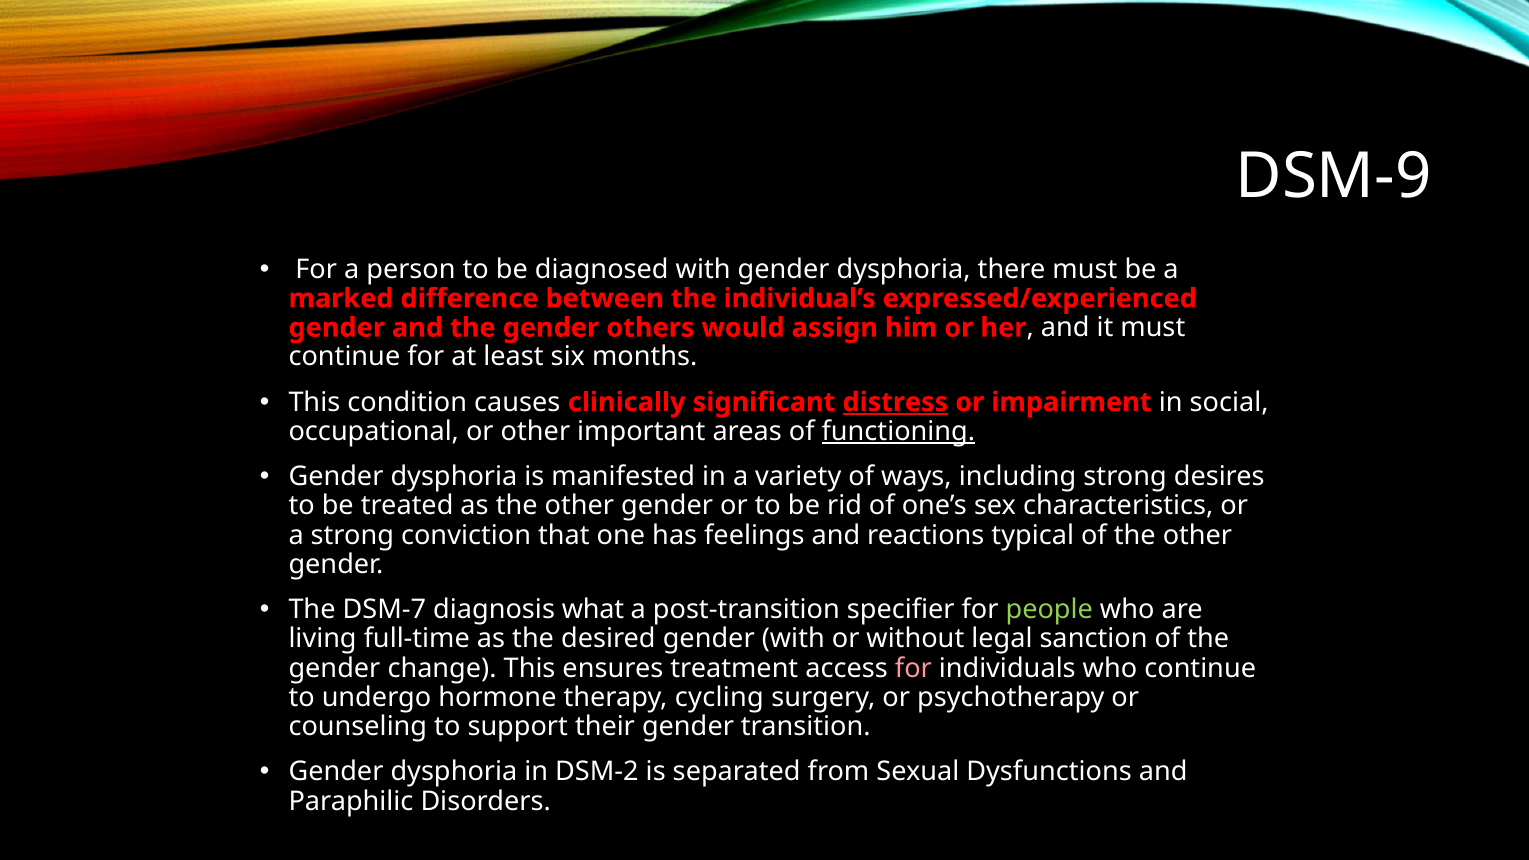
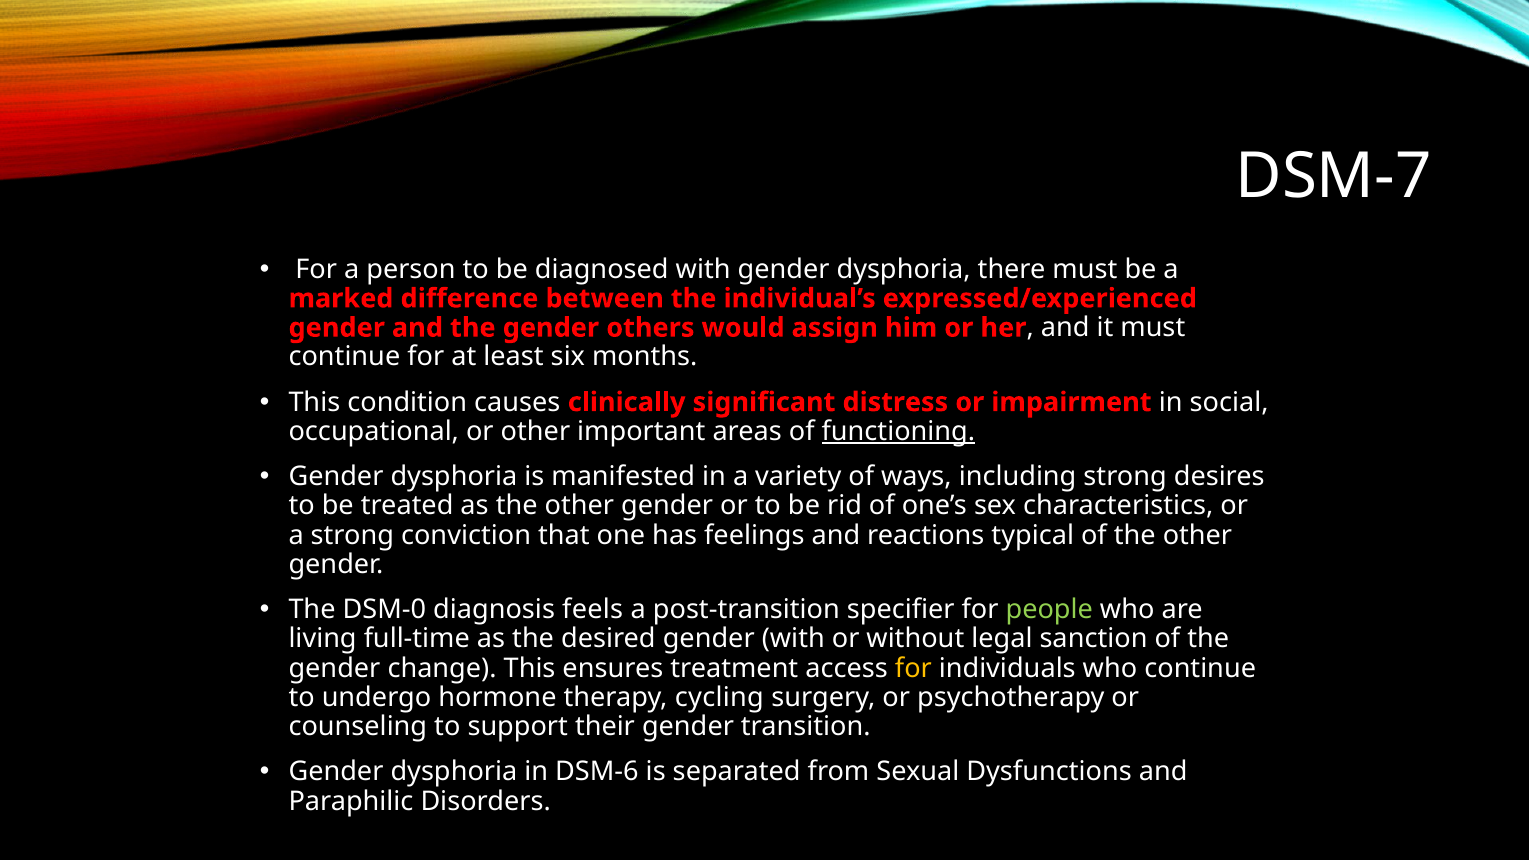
DSM-9: DSM-9 -> DSM-7 (1334, 176)
distress underline: present -> none (895, 402)
DSM-7: DSM-7 -> DSM-0 (384, 610)
what: what -> feels (593, 610)
for colour: pink -> yellow (913, 668)
DSM-2: DSM-2 -> DSM-6 (597, 772)
